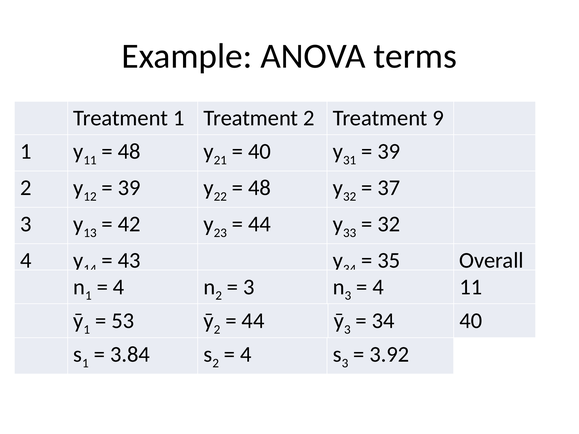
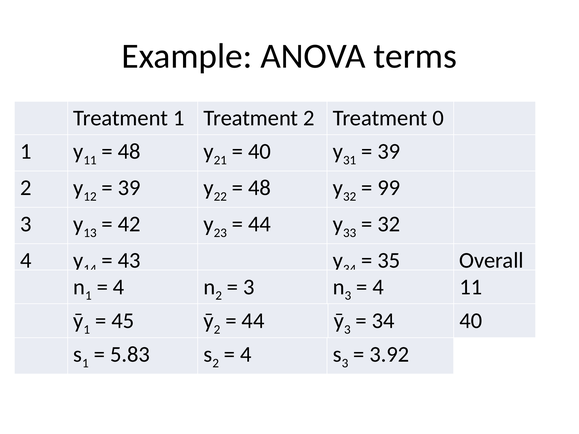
9: 9 -> 0 (438, 118)
37: 37 -> 99 (389, 188)
53: 53 -> 45 (123, 321)
3.84: 3.84 -> 5.83 (130, 355)
